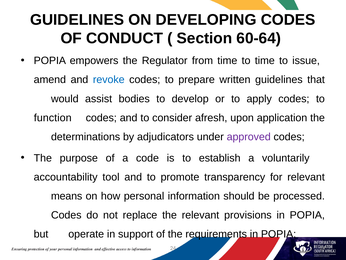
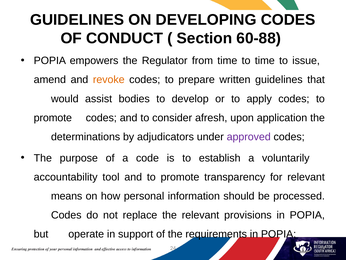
60-64: 60-64 -> 60-88 (259, 38)
revoke colour: blue -> orange (109, 80)
function: function -> promote (53, 118)
